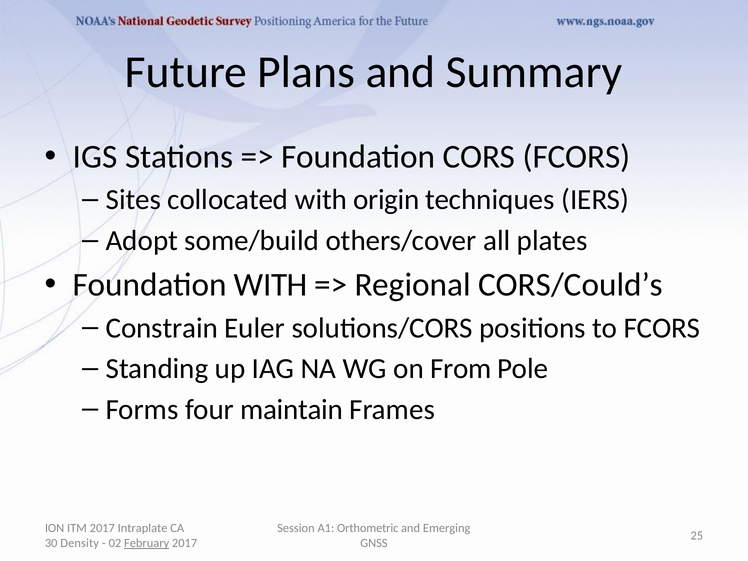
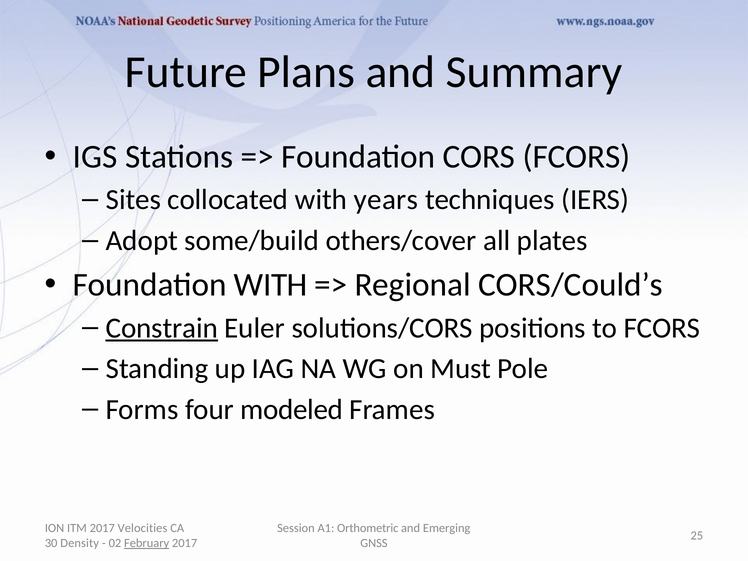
origin: origin -> years (386, 200)
Constrain underline: none -> present (162, 328)
From: From -> Must (461, 369)
maintain: maintain -> modeled (292, 409)
Intraplate: Intraplate -> Velocities (143, 528)
